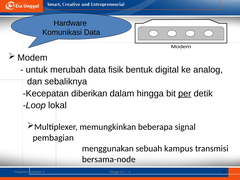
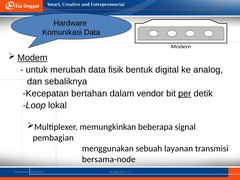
Modem underline: none -> present (32, 58)
diberikan: diberikan -> bertahan (89, 93)
hingga: hingga -> vendor (150, 93)
kampus: kampus -> layanan (179, 149)
